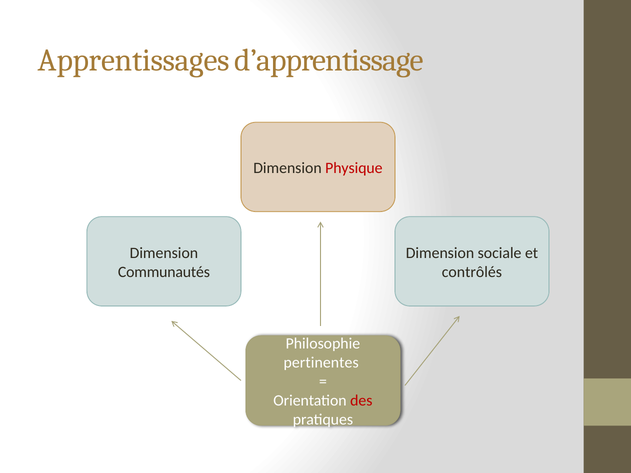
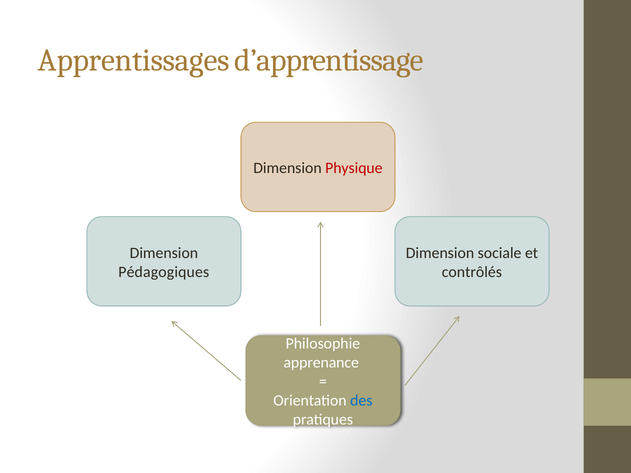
Communautés: Communautés -> Pédagogiques (164, 272)
pertinentes: pertinentes -> apprenance (321, 363)
des colour: red -> blue (361, 401)
